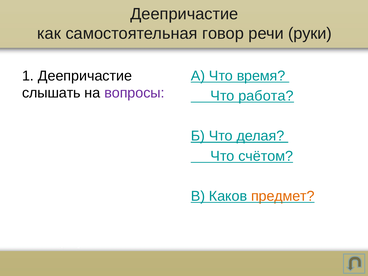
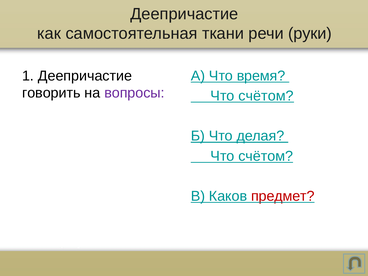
говор: говор -> ткани (223, 34)
слышать: слышать -> говорить (51, 93)
работа: работа -> счётом (266, 96)
предмет colour: orange -> red (283, 196)
